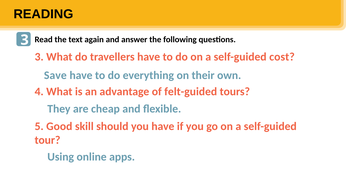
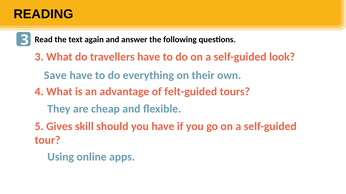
cost: cost -> look (282, 57)
Good: Good -> Gives (59, 127)
